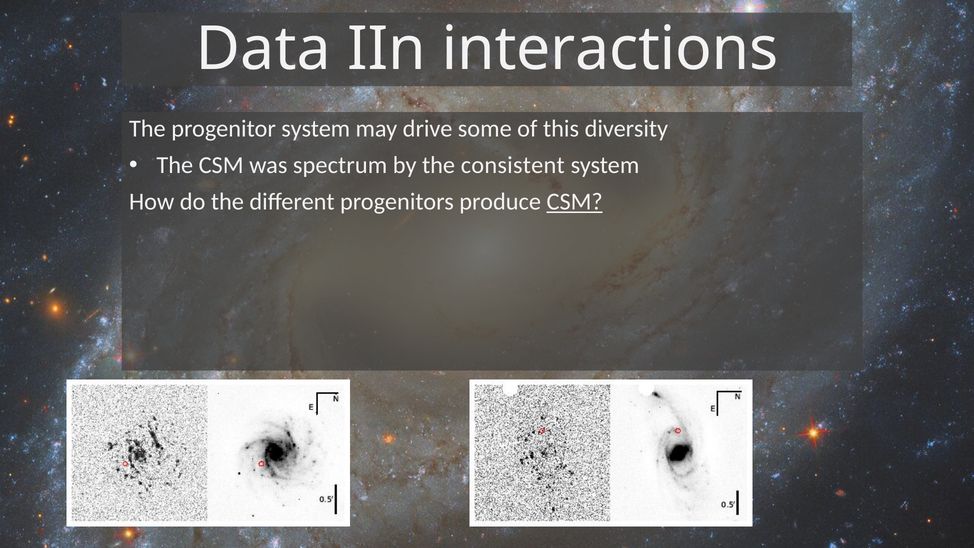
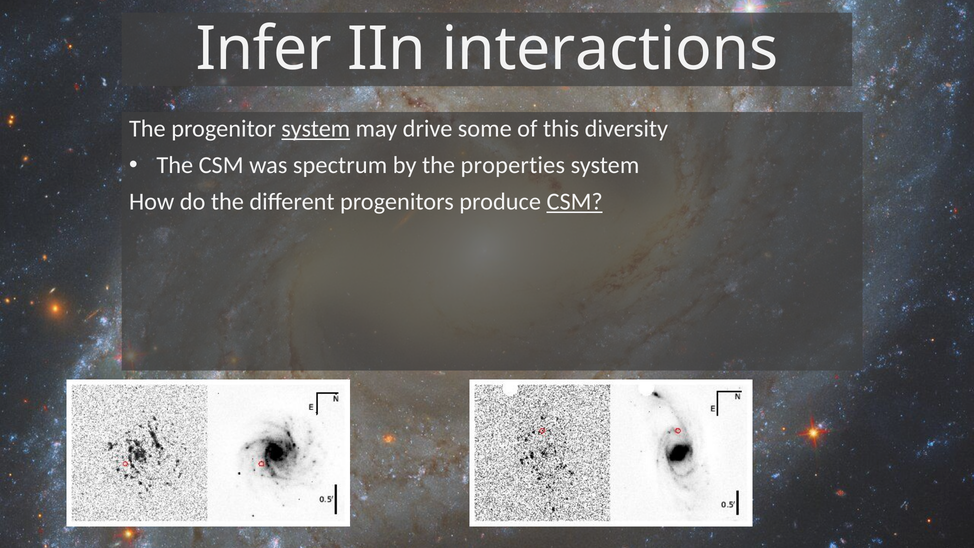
Data: Data -> Infer (264, 49)
system underline: none -> present (316, 129)
consistent: consistent -> properties (513, 165)
